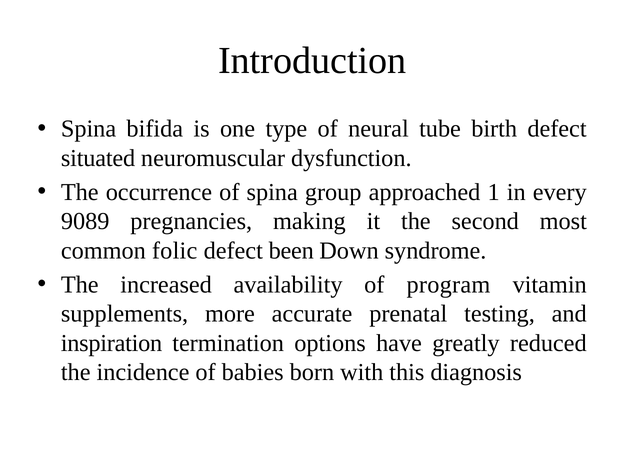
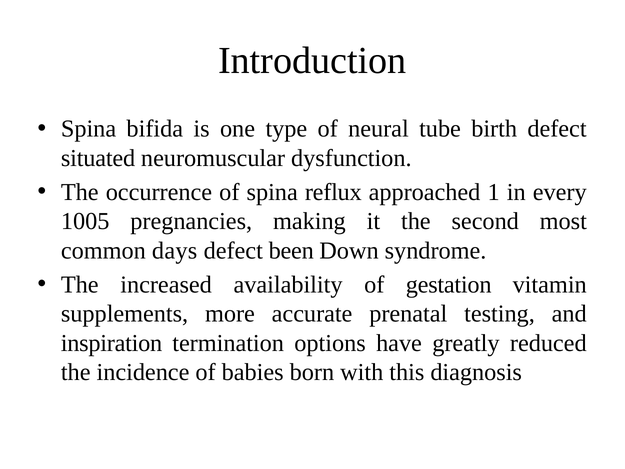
group: group -> reflux (333, 192)
9089: 9089 -> 1005 (85, 221)
folic: folic -> days (175, 250)
program: program -> gestation (449, 284)
